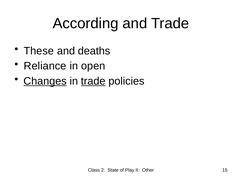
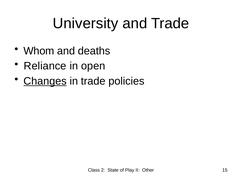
According: According -> University (86, 23)
These: These -> Whom (39, 51)
trade underline: present -> none (93, 81)
